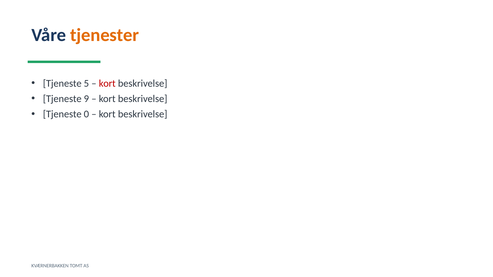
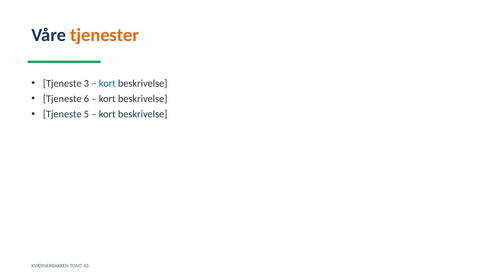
5: 5 -> 3 (86, 83)
kort colour: red -> blue (107, 83)
9: 9 -> 6 (86, 99)
0: 0 -> 5 (86, 114)
